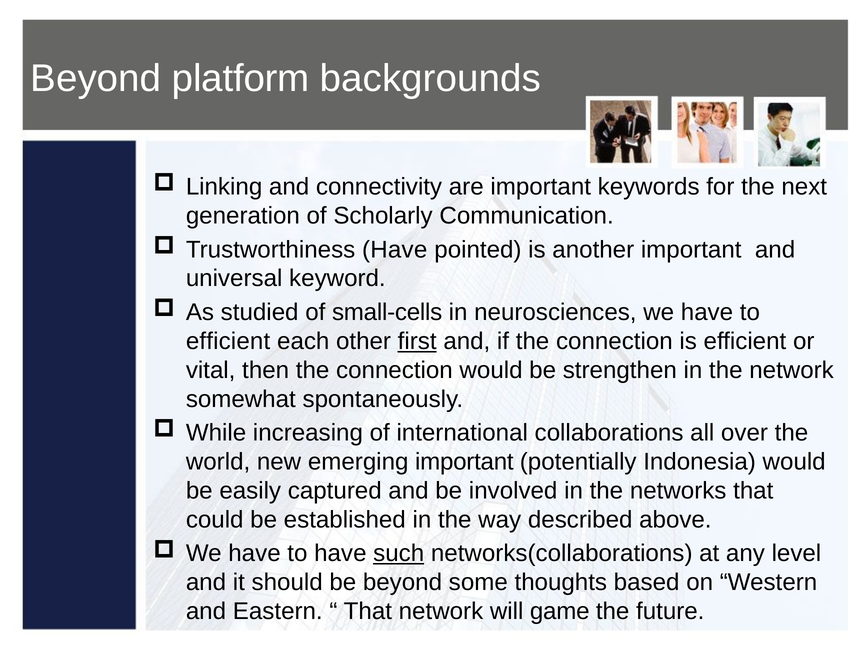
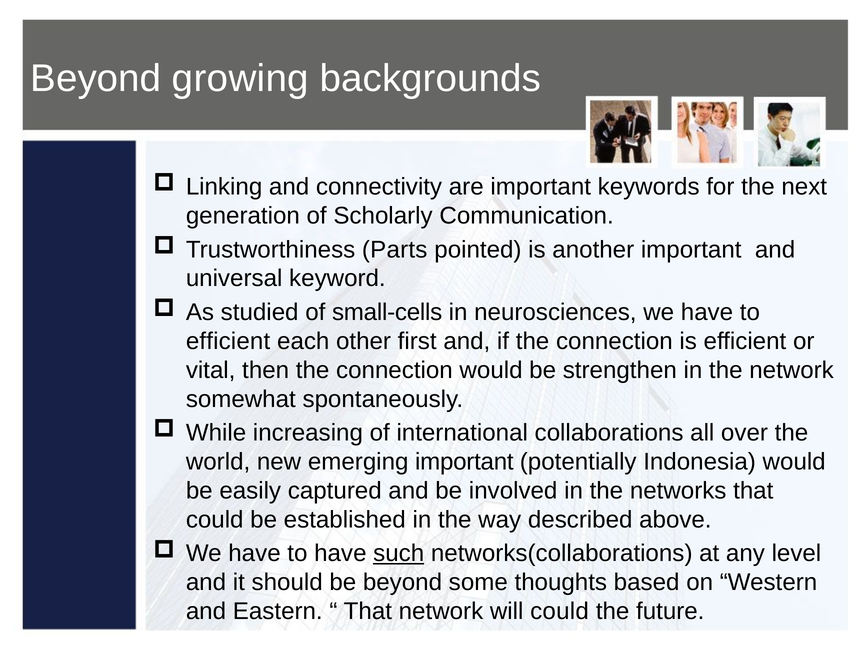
platform: platform -> growing (240, 79)
Trustworthiness Have: Have -> Parts (395, 250)
first underline: present -> none (417, 341)
will game: game -> could (559, 611)
